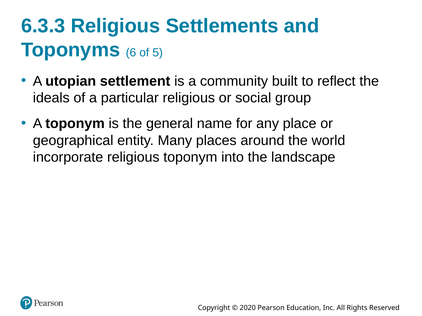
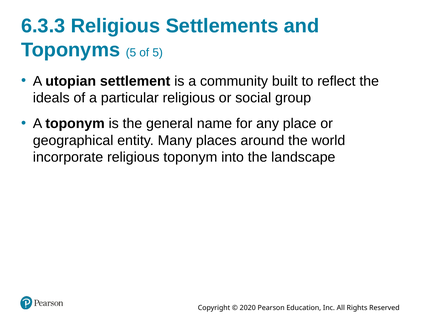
Toponyms 6: 6 -> 5 (131, 53)
